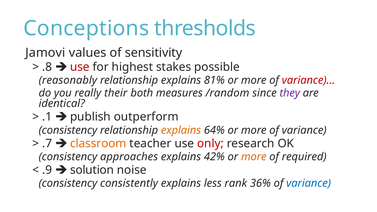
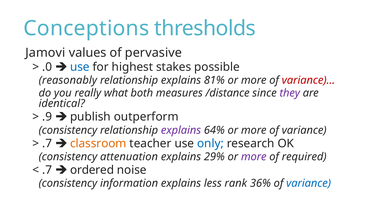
sensitivity: sensitivity -> pervasive (153, 53)
.8: .8 -> .0 (47, 67)
use colour: red -> blue (80, 67)
their: their -> what (116, 93)
/random: /random -> /distance (228, 93)
.1: .1 -> .9 (47, 117)
explains colour: orange -> purple (181, 130)
only colour: red -> blue (210, 143)
approaches: approaches -> attenuation (129, 157)
42%: 42% -> 29% (214, 157)
more colour: orange -> purple (254, 157)
.9: .9 -> .7 (47, 170)
solution: solution -> ordered (92, 170)
consistently: consistently -> information (129, 183)
